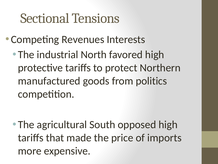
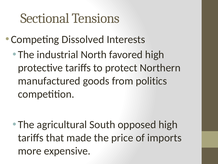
Revenues: Revenues -> Dissolved (83, 39)
